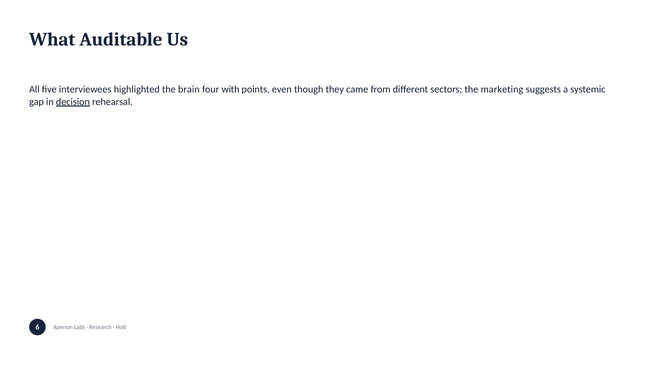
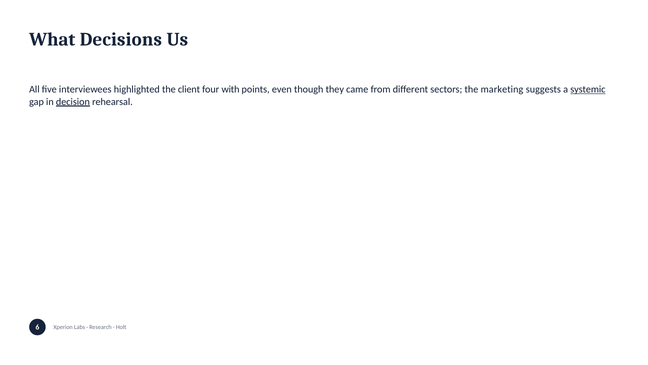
Auditable: Auditable -> Decisions (121, 39)
brain: brain -> client (189, 89)
systemic underline: none -> present (588, 89)
